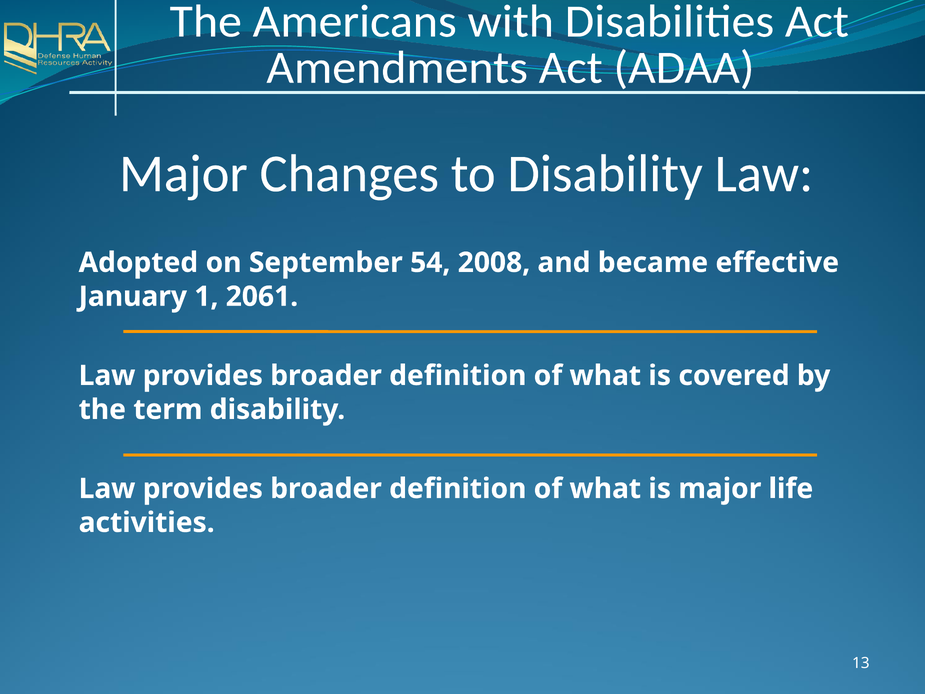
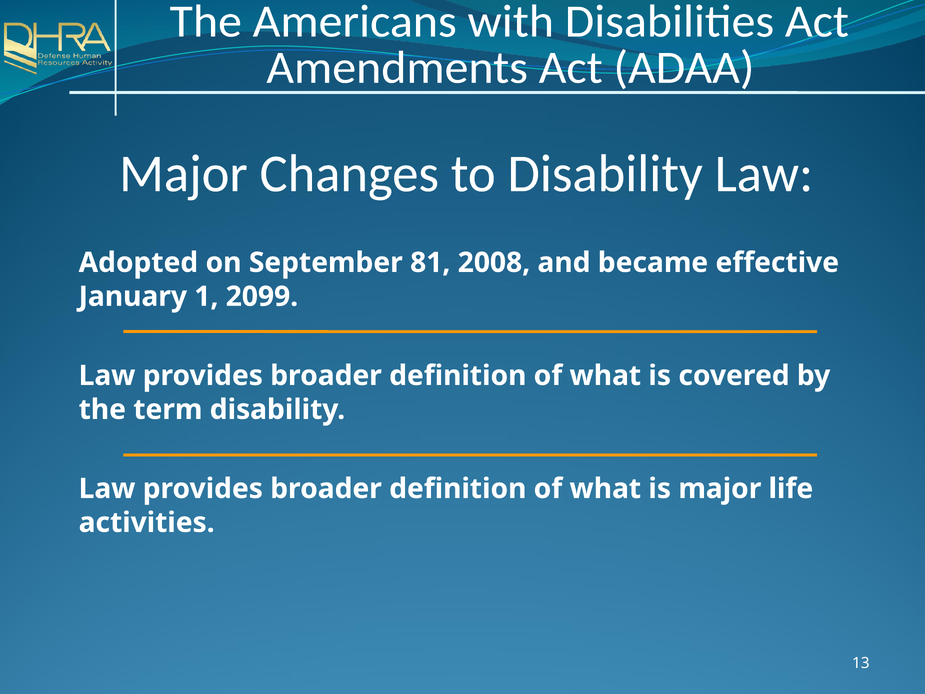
54: 54 -> 81 (430, 263)
2061: 2061 -> 2099 (262, 296)
